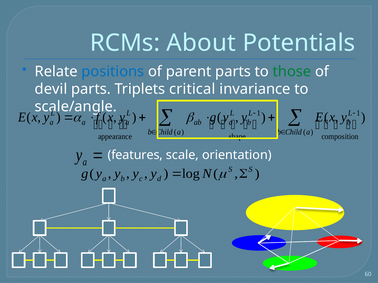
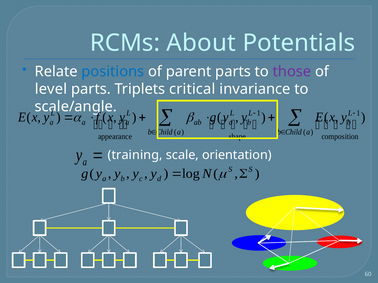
those colour: green -> purple (292, 72)
devil: devil -> level (51, 89)
features: features -> training (135, 155)
